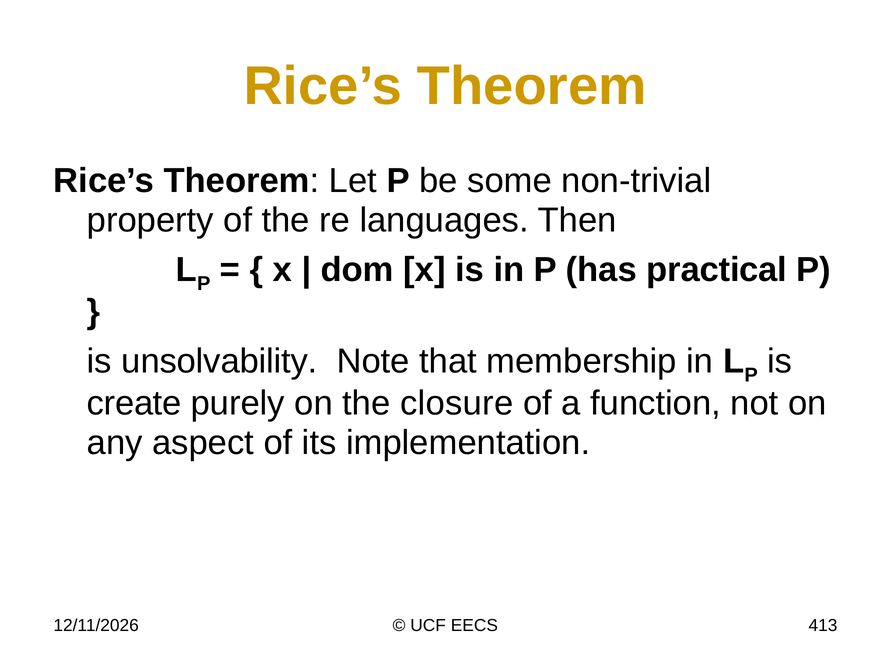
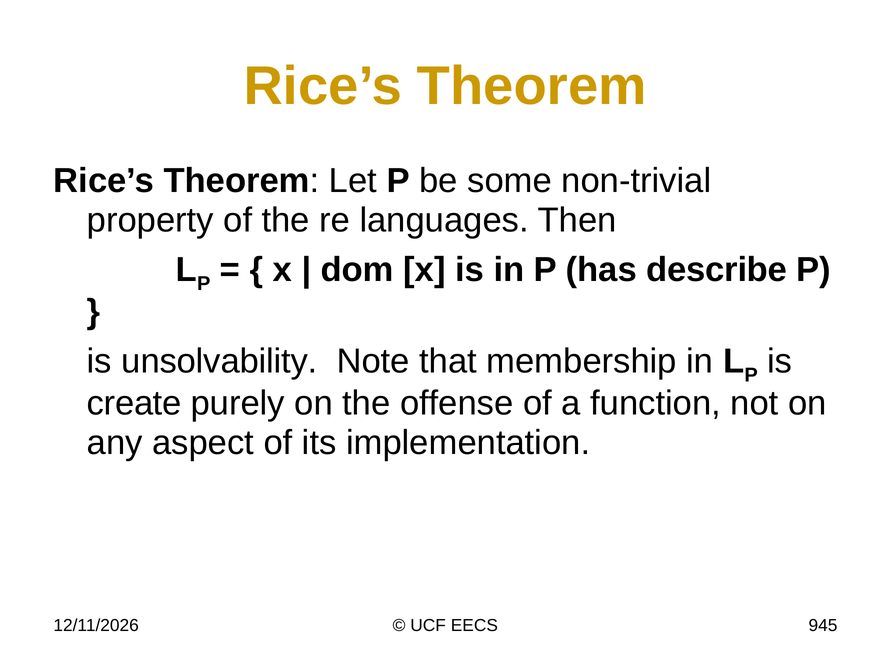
practical: practical -> describe (717, 270)
closure: closure -> offense (457, 403)
413: 413 -> 945 (823, 625)
